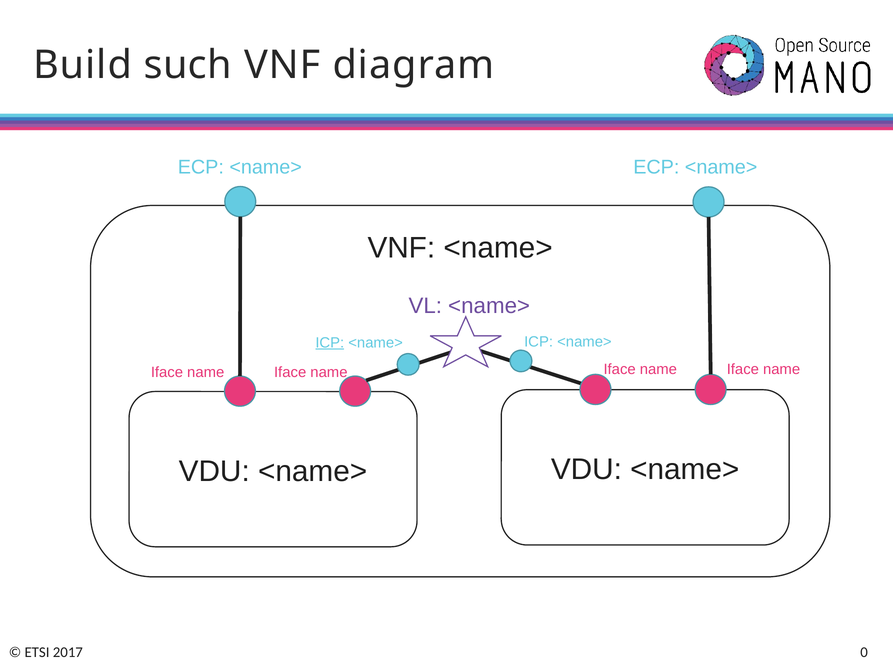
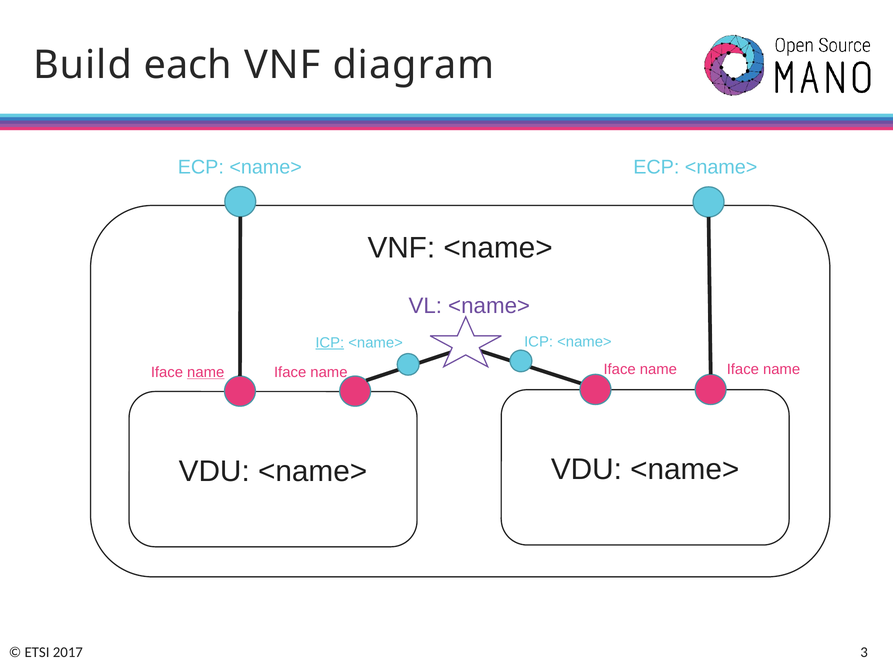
such: such -> each (188, 65)
name underline: none -> present (206, 372)
0: 0 -> 3 (864, 652)
